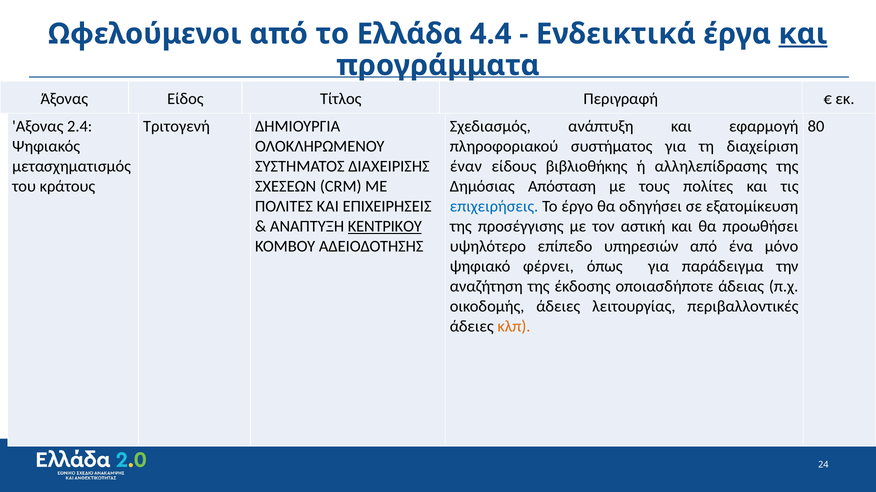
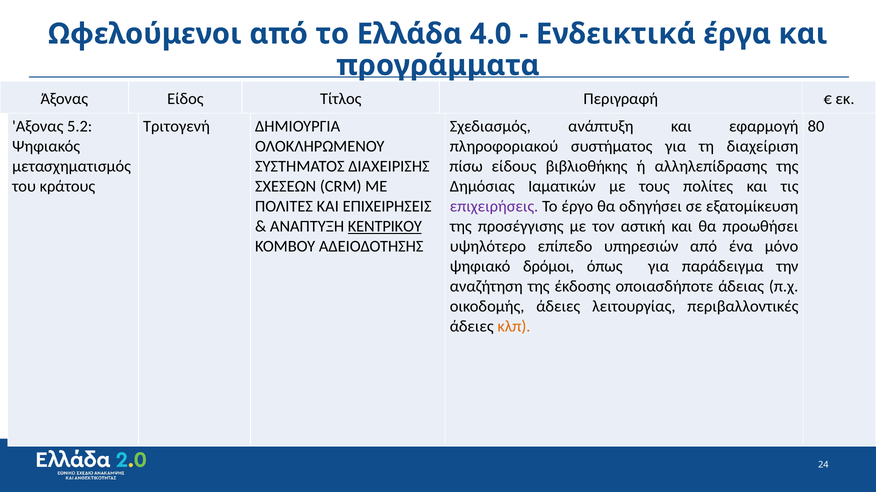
4.4: 4.4 -> 4.0 (491, 34)
και underline: present -> none (803, 34)
2.4: 2.4 -> 5.2 (80, 126)
έναν: έναν -> πίσω (466, 167)
Απόσταση: Απόσταση -> Ιαματικών (562, 187)
επιχειρήσεις colour: blue -> purple (494, 207)
φέρνει: φέρνει -> δρόμοι (549, 267)
